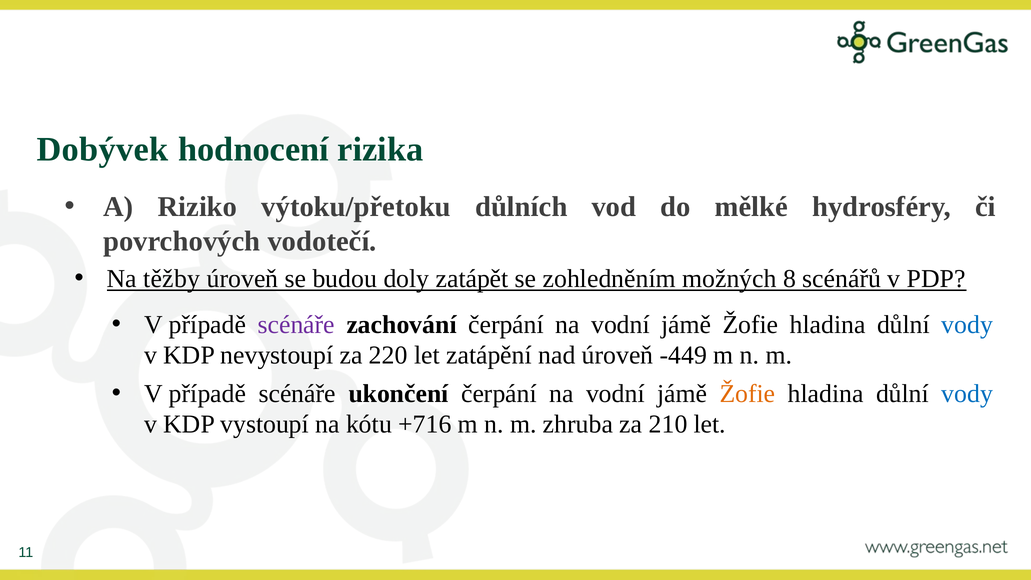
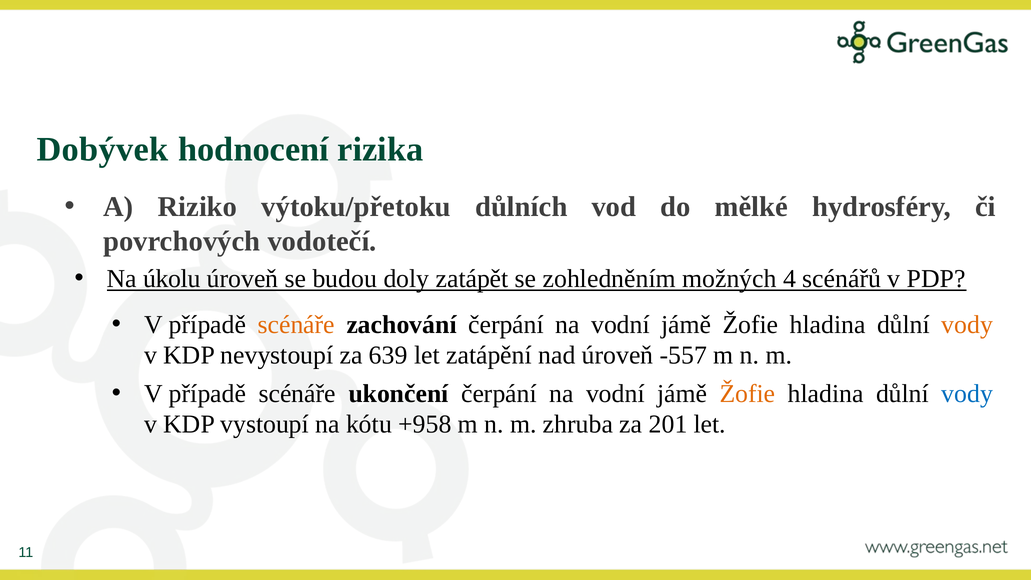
těžby: těžby -> úkolu (172, 279)
8: 8 -> 4 (789, 279)
scénáře colour: purple -> orange (296, 324)
vody colour: blue -> orange (967, 324)
220: 220 -> 639 (388, 355)
-449: -449 -> -557 (683, 355)
+716: +716 -> +958 (425, 424)
210: 210 -> 201 (668, 424)
